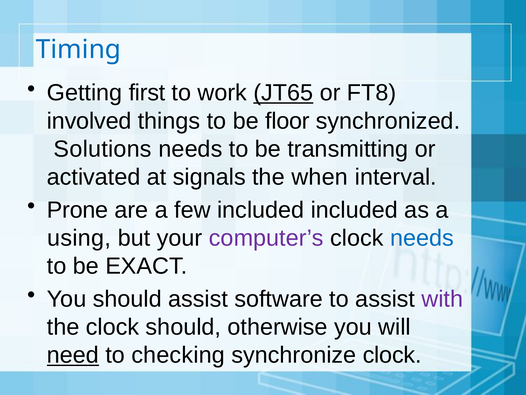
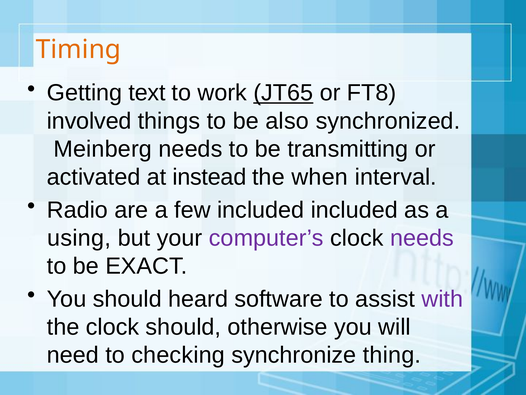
Timing colour: blue -> orange (79, 49)
first: first -> text (147, 93)
floor: floor -> also (287, 121)
Solutions: Solutions -> Meinberg (103, 149)
signals: signals -> instead (209, 177)
Prone: Prone -> Radio (77, 210)
needs colour: blue -> purple (422, 238)
should assist: assist -> heard (198, 299)
need underline: present -> none (73, 355)
synchronize clock: clock -> thing (392, 355)
